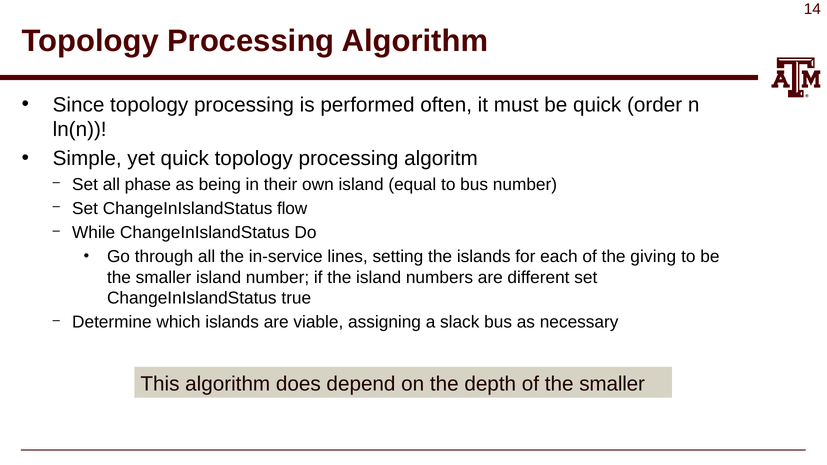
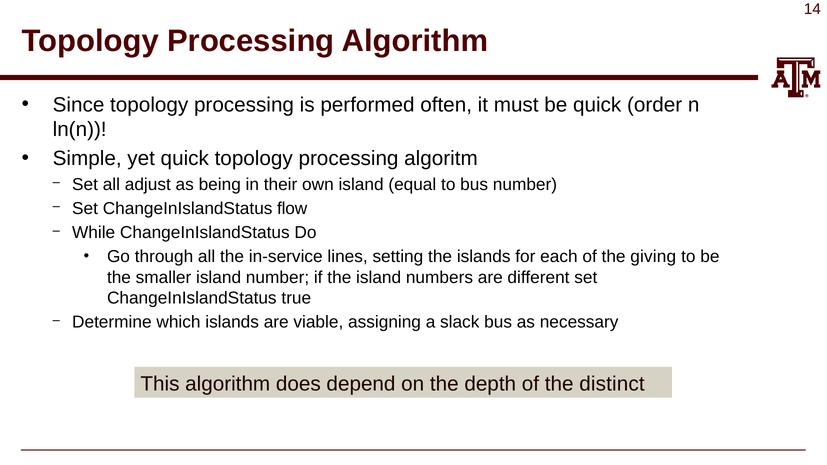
phase: phase -> adjust (148, 185)
of the smaller: smaller -> distinct (612, 384)
